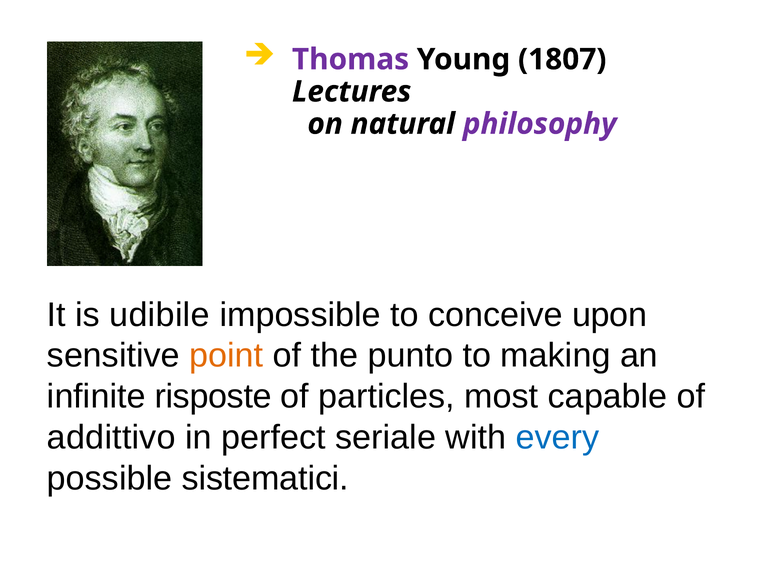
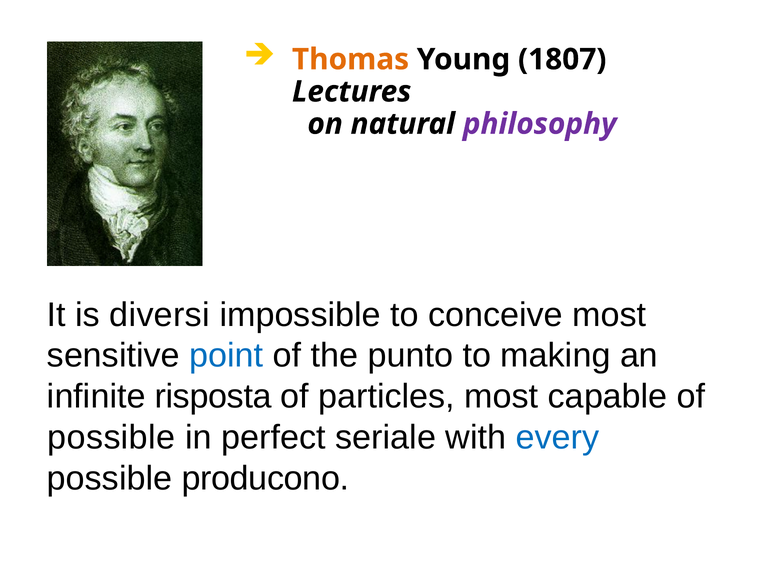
Thomas colour: purple -> orange (351, 59)
udibile: udibile -> diversi (160, 315)
conceive upon: upon -> most (609, 315)
point colour: orange -> blue (226, 356)
risposte: risposte -> risposta (213, 397)
addittivo: addittivo -> possible (111, 438)
sistematici: sistematici -> producono (265, 479)
